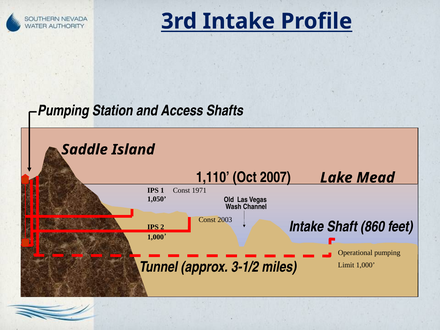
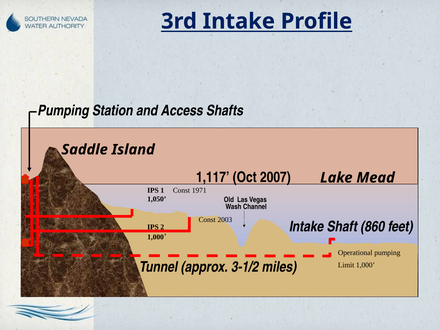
1,110: 1,110 -> 1,117 (213, 177)
